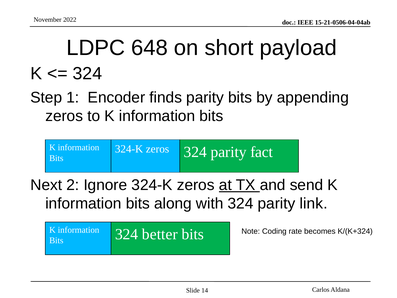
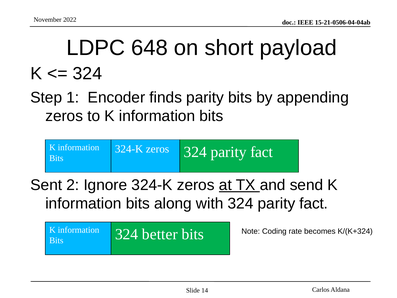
Next: Next -> Sent (46, 185)
with 324 parity link: link -> fact (314, 203)
